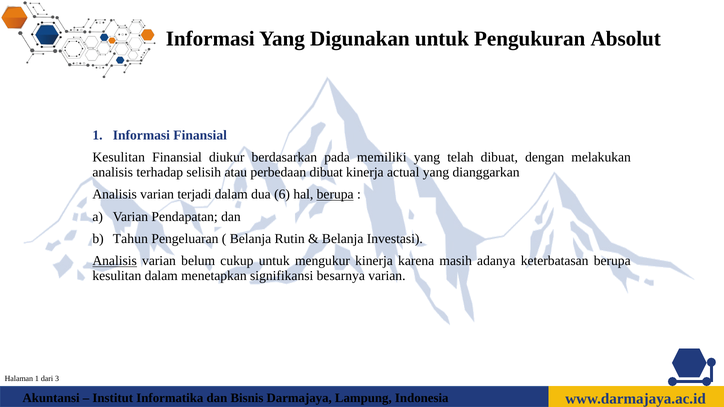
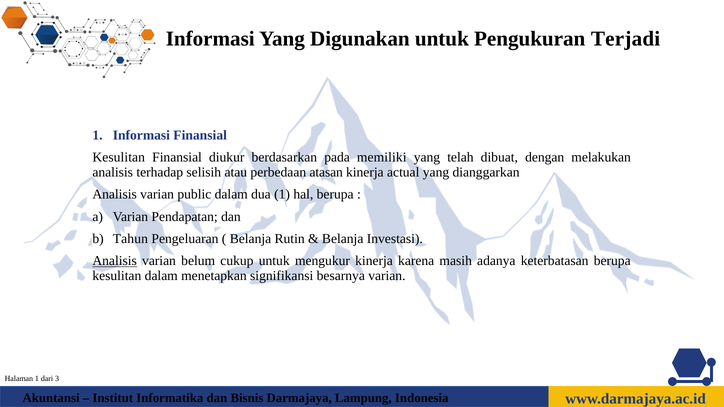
Absolut: Absolut -> Terjadi (626, 39)
perbedaan dibuat: dibuat -> atasan (326, 172)
terjadi: terjadi -> public (194, 194)
dua 6: 6 -> 1 (282, 194)
berupa underline: present -> none (335, 194)
